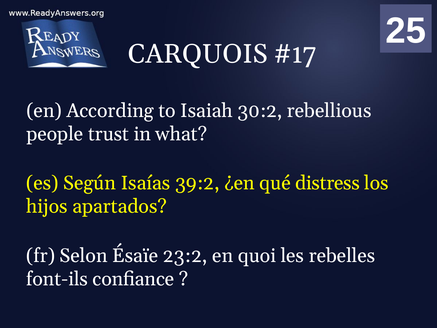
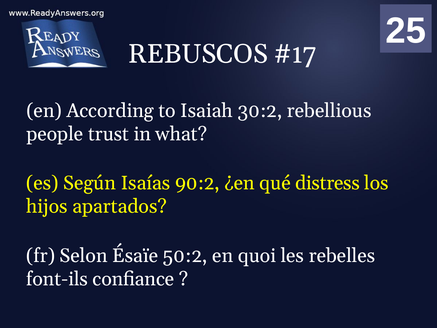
CARQUOIS: CARQUOIS -> REBUSCOS (198, 54)
39:2: 39:2 -> 90:2 (197, 183)
23:2: 23:2 -> 50:2 (185, 256)
